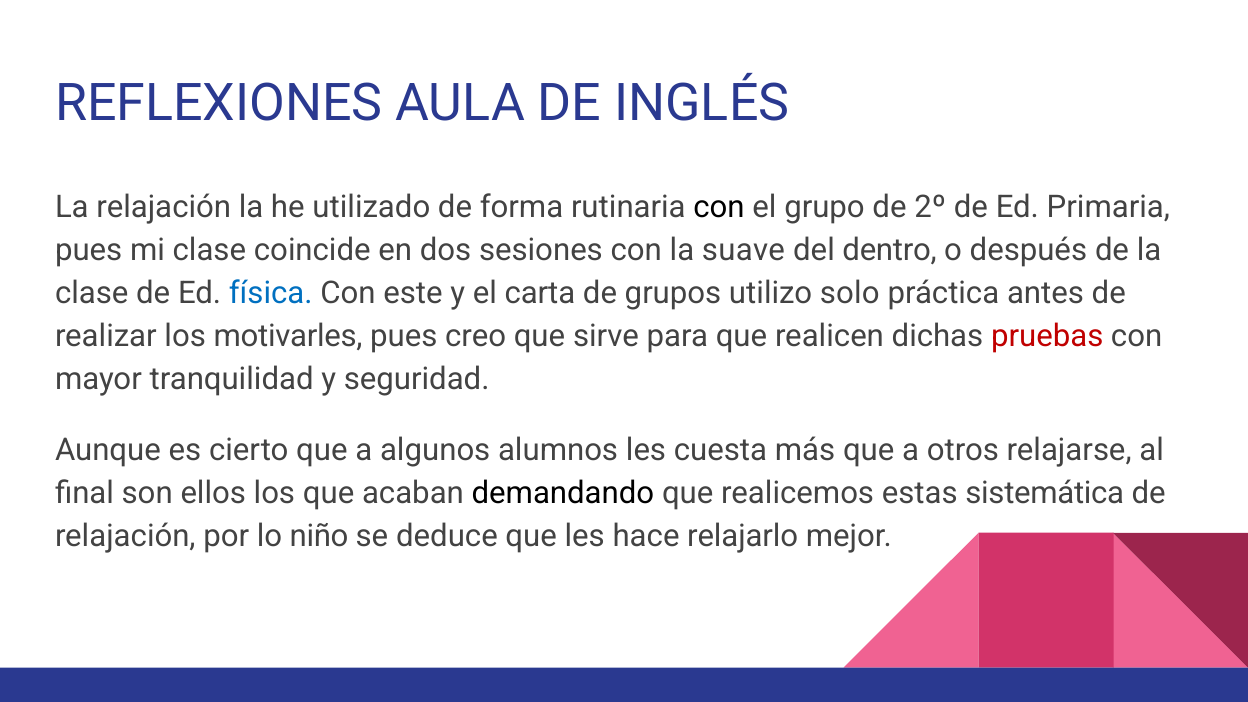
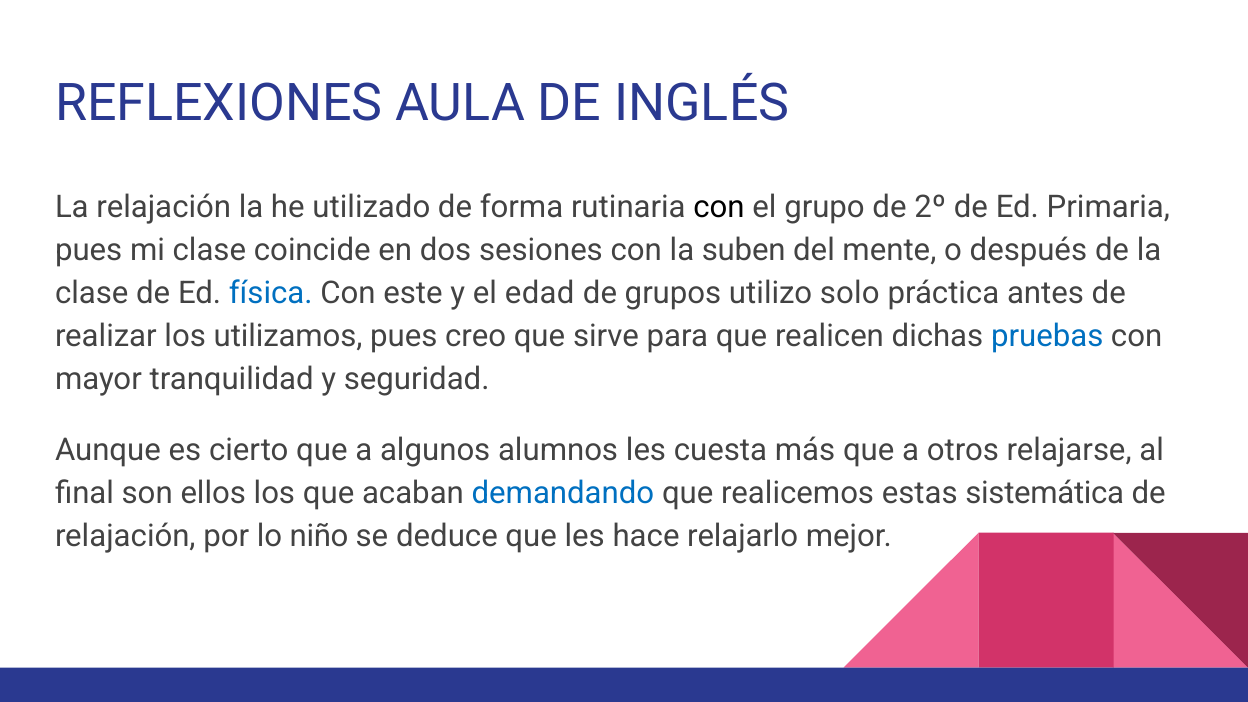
suave: suave -> suben (744, 250)
dentro: dentro -> mente (889, 250)
carta: carta -> edad (540, 293)
motivarles: motivarles -> utilizamos (288, 336)
pruebas colour: red -> blue (1047, 336)
demandando colour: black -> blue (563, 493)
